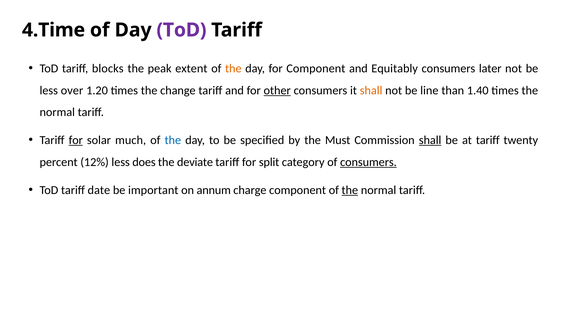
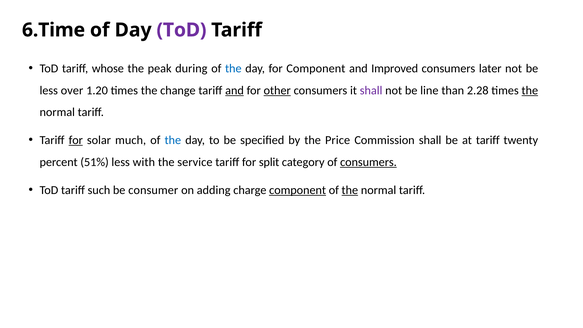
4.Time: 4.Time -> 6.Time (54, 30)
blocks: blocks -> whose (108, 68)
extent: extent -> during (191, 68)
the colour: orange -> blue (233, 68)
Equitably: Equitably -> Improved (395, 68)
and underline: none -> present (235, 90)
shall colour: orange -> purple (371, 90)
1.40: 1.40 -> 2.28 (478, 90)
the underline: none -> present (530, 90)
Must: Must -> Price (338, 140)
shall underline: present -> none (430, 140)
12%: 12% -> 51% (95, 162)
does: does -> with (144, 162)
deviate: deviate -> service (195, 162)
date: date -> such (99, 190)
important: important -> consumer (153, 190)
annum: annum -> adding (214, 190)
component underline: none -> present (298, 190)
